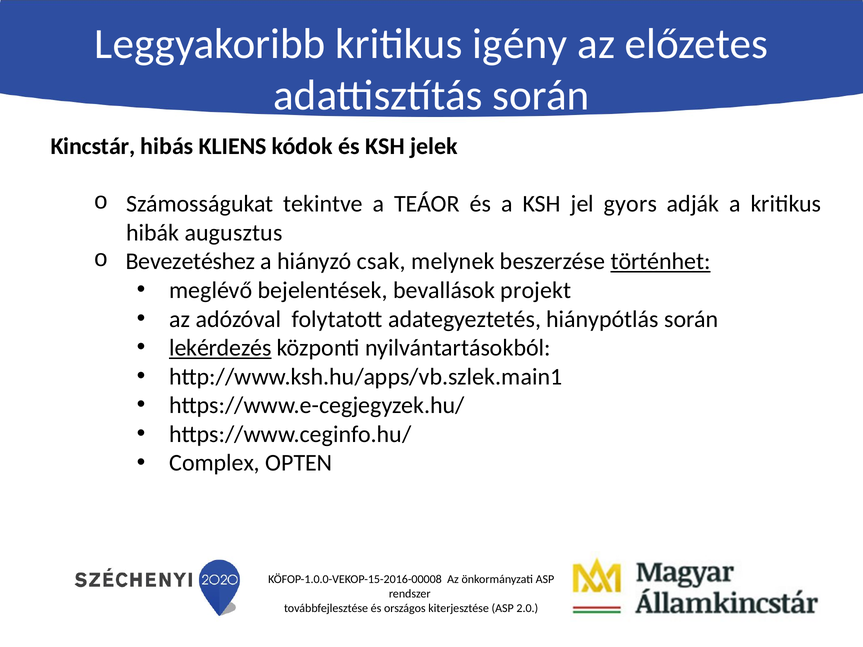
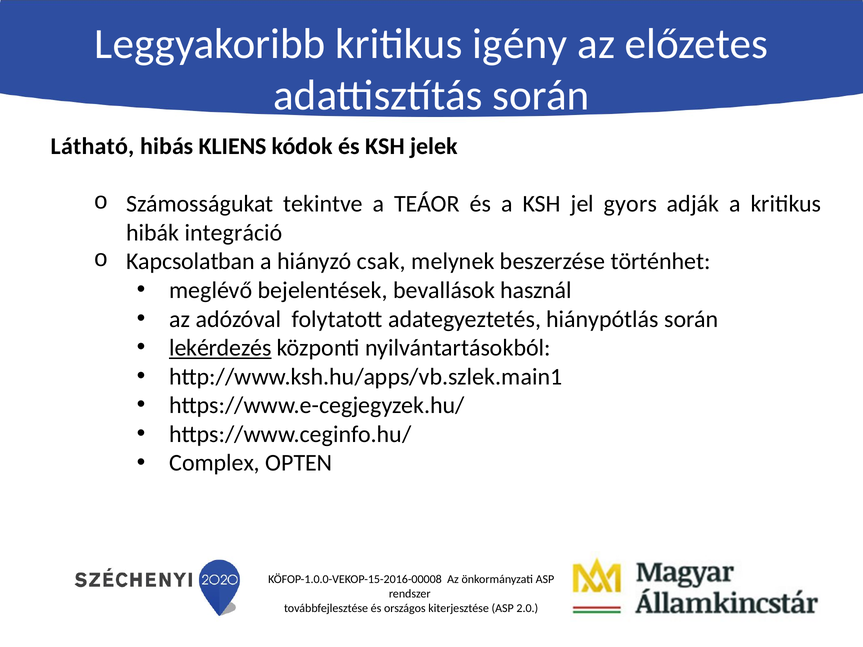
Kincstár: Kincstár -> Látható (93, 147)
augusztus: augusztus -> integráció (234, 233)
Bevezetéshez: Bevezetéshez -> Kapcsolatban (190, 262)
történhet underline: present -> none (661, 262)
projekt: projekt -> használ (536, 290)
